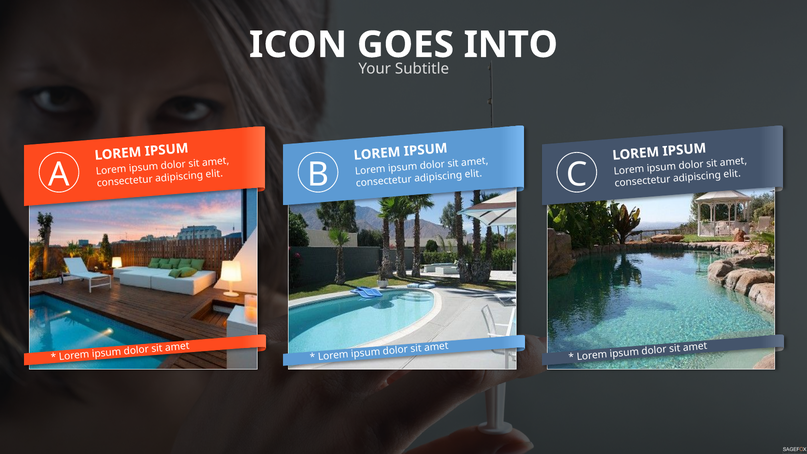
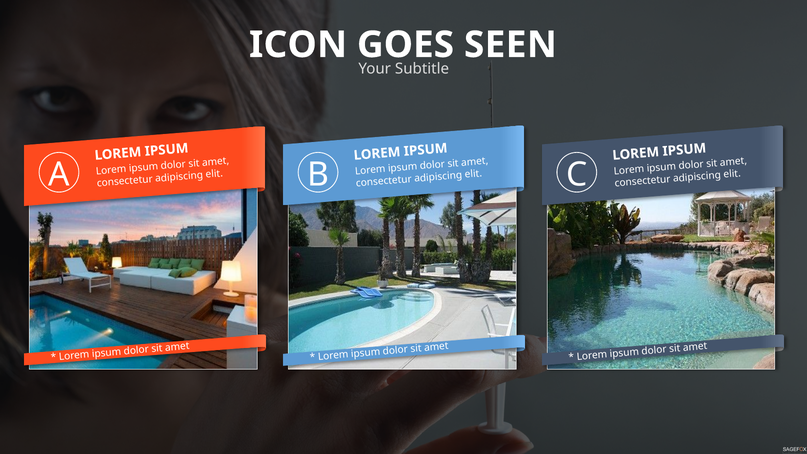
INTO: INTO -> SEEN (510, 45)
